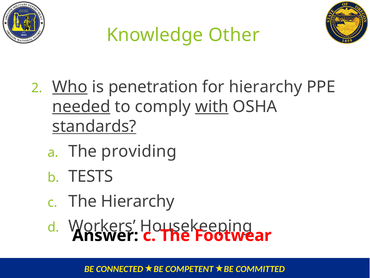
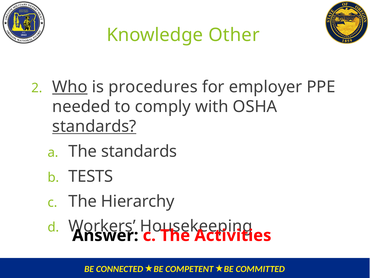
penetration: penetration -> procedures (153, 87)
for hierarchy: hierarchy -> employer (266, 87)
needed underline: present -> none (81, 107)
with underline: present -> none (212, 107)
The providing: providing -> standards (139, 151)
Footwear: Footwear -> Activities (233, 235)
